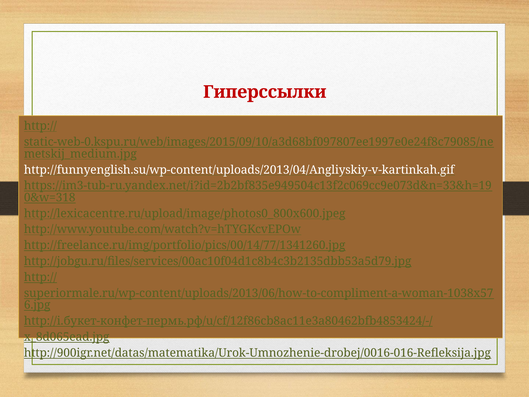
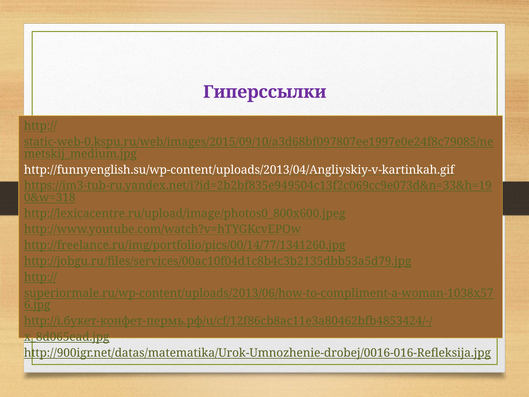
Гиперссылки colour: red -> purple (265, 92)
